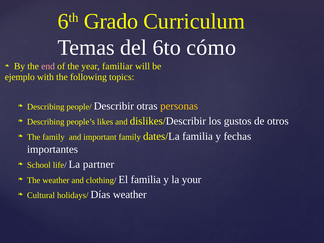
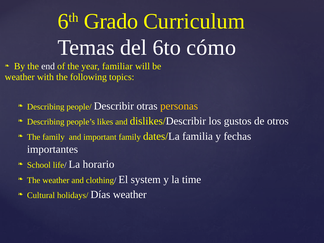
end colour: pink -> white (48, 66)
ejemplo: ejemplo -> weather (20, 77)
partner: partner -> horario (99, 164)
El familia: familia -> system (146, 179)
your: your -> time (192, 179)
